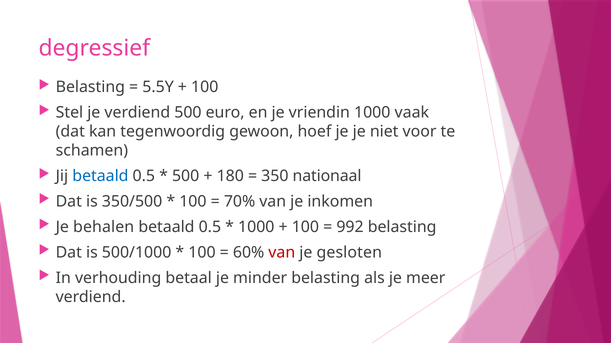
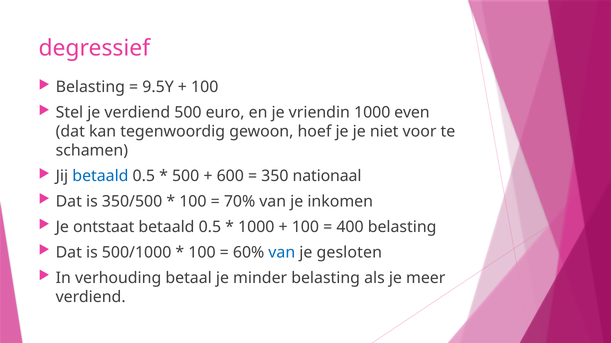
5.5Y: 5.5Y -> 9.5Y (158, 87)
vaak: vaak -> even (412, 113)
180: 180 -> 600 (230, 177)
behalen: behalen -> ontstaat (104, 227)
992: 992 -> 400 (350, 227)
van colour: red -> blue (282, 253)
